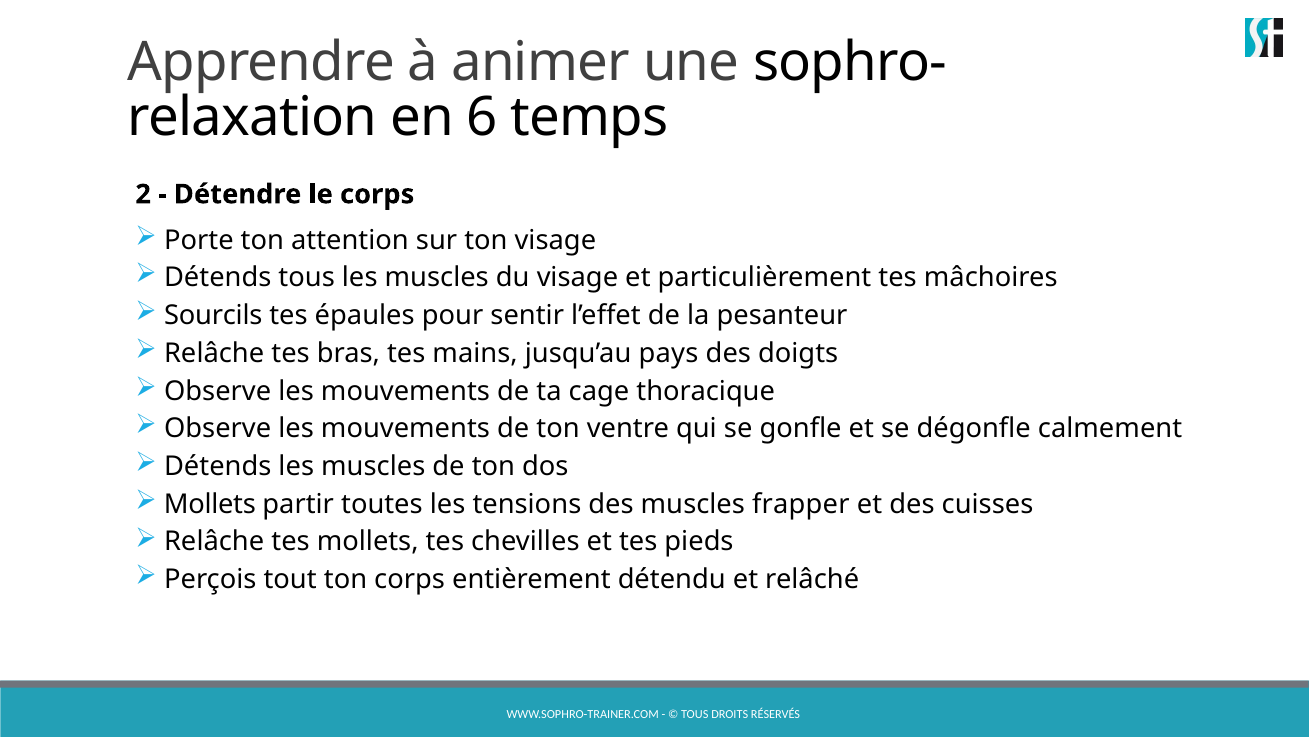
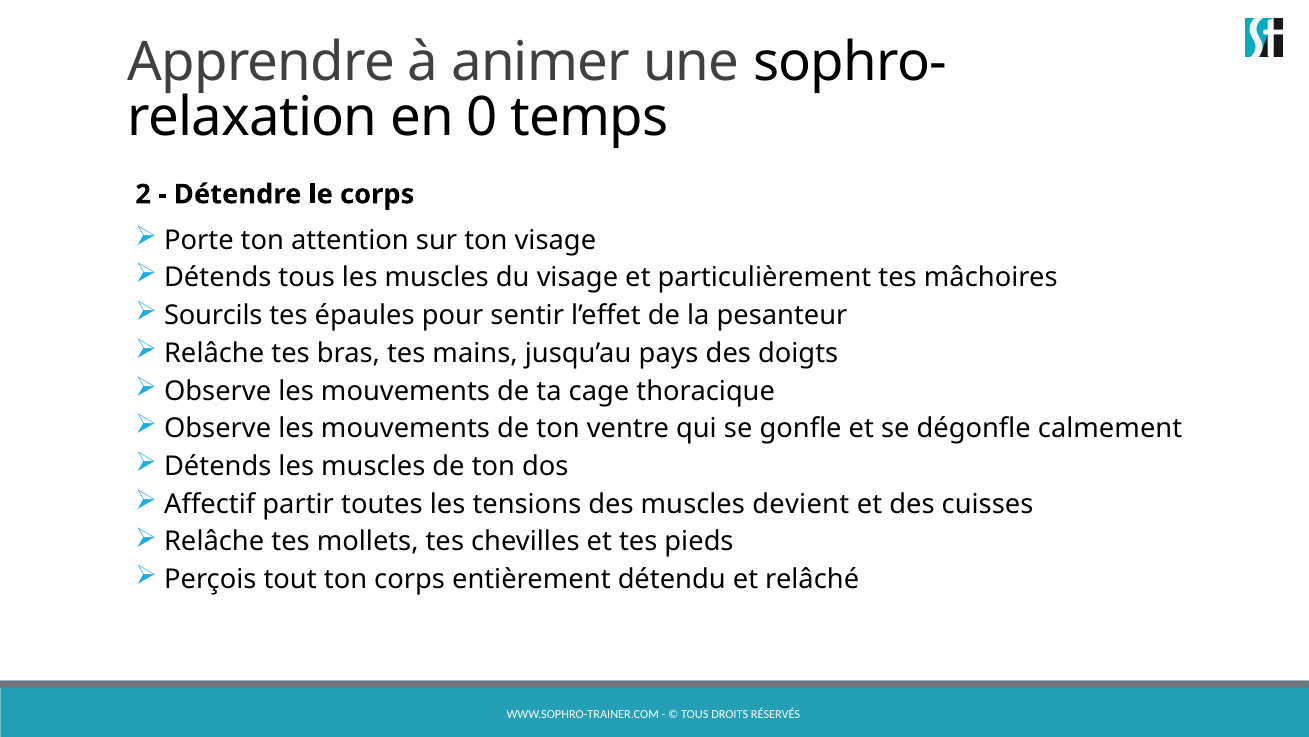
6: 6 -> 0 (482, 118)
Mollets: Mollets -> Affectif (210, 504)
frapper: frapper -> devient (801, 504)
